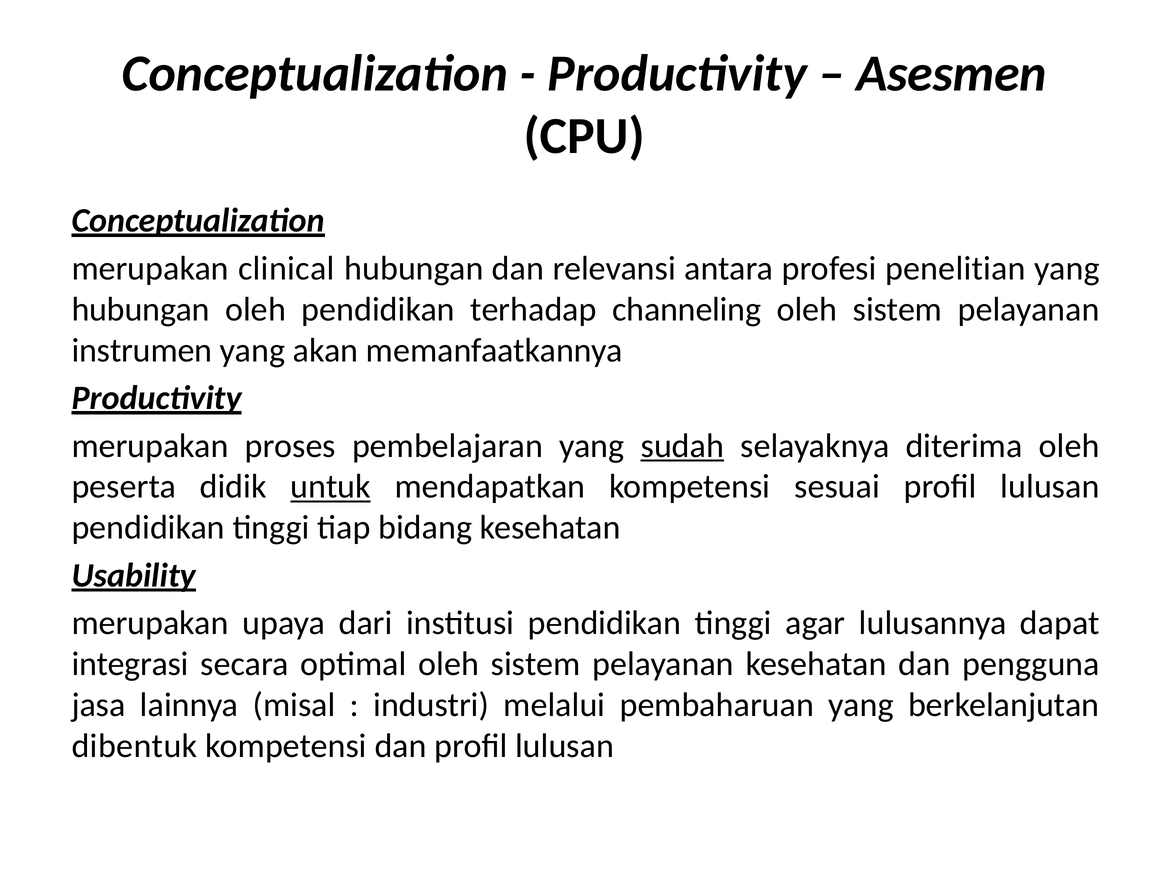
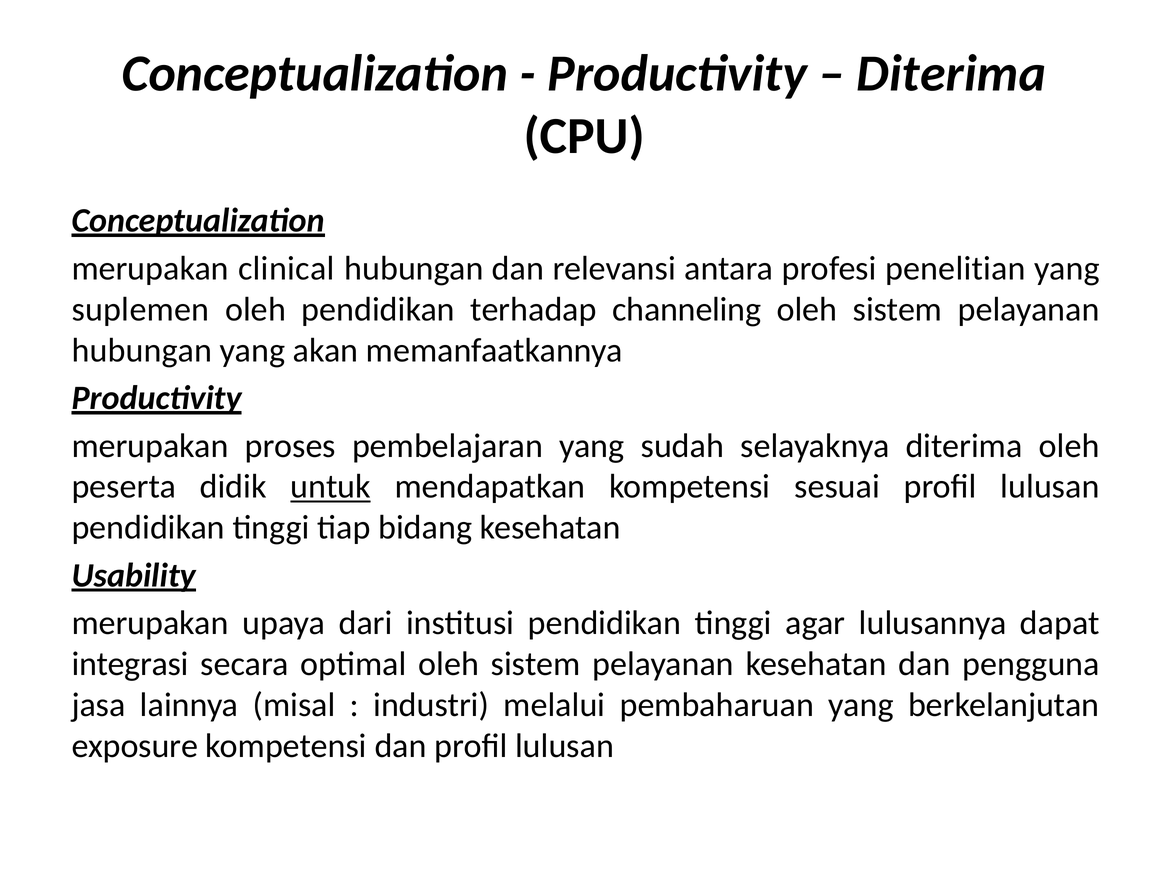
Asesmen: Asesmen -> Diterima (951, 74)
hubungan: hubungan -> suplemen (140, 309)
instrumen: instrumen -> hubungan (142, 350)
sudah underline: present -> none (682, 446)
dibentuk: dibentuk -> exposure (135, 746)
